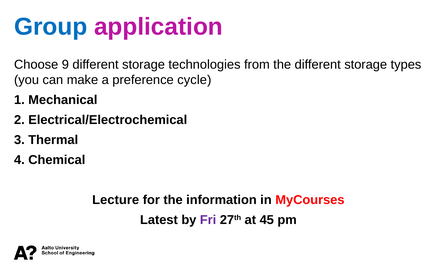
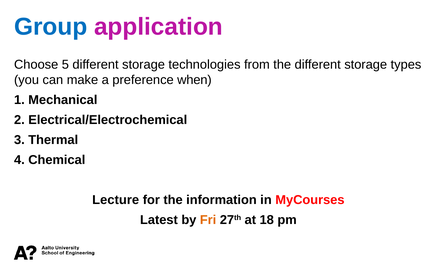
9: 9 -> 5 (65, 65)
cycle: cycle -> when (194, 80)
Fri colour: purple -> orange (208, 220)
45: 45 -> 18 (267, 220)
